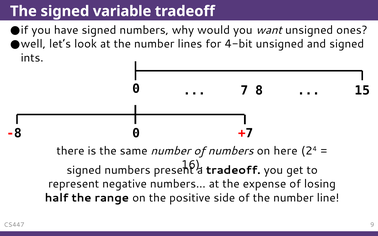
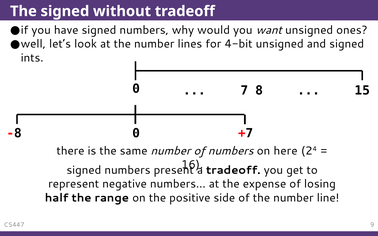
variable: variable -> without (122, 11)
